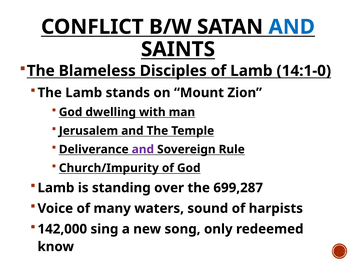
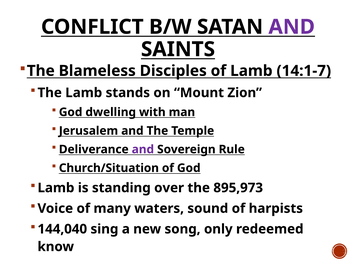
AND colour: blue -> purple (292, 27)
14:1-0: 14:1-0 -> 14:1-7 (304, 71)
Church/Impurity: Church/Impurity -> Church/Situation (109, 168)
699,287: 699,287 -> 895,973 (238, 188)
142,000: 142,000 -> 144,040 (62, 229)
